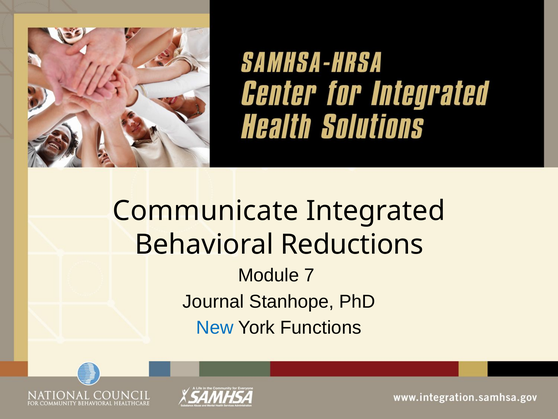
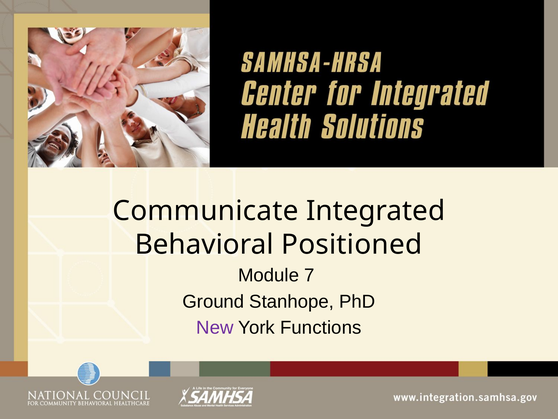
Reductions: Reductions -> Positioned (352, 244)
Journal: Journal -> Ground (213, 301)
New colour: blue -> purple (215, 327)
